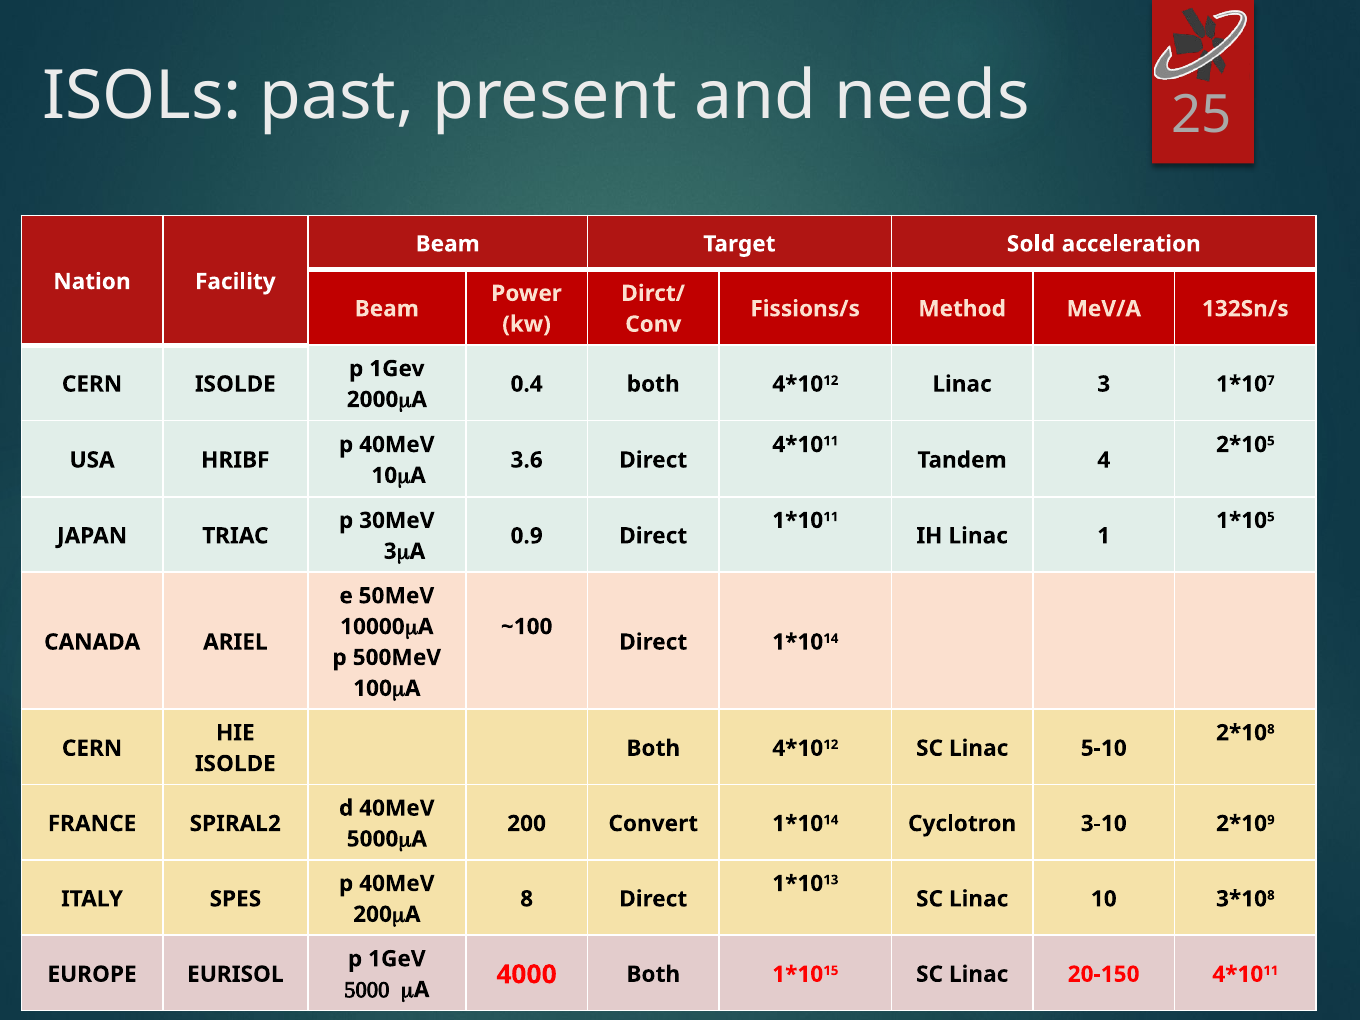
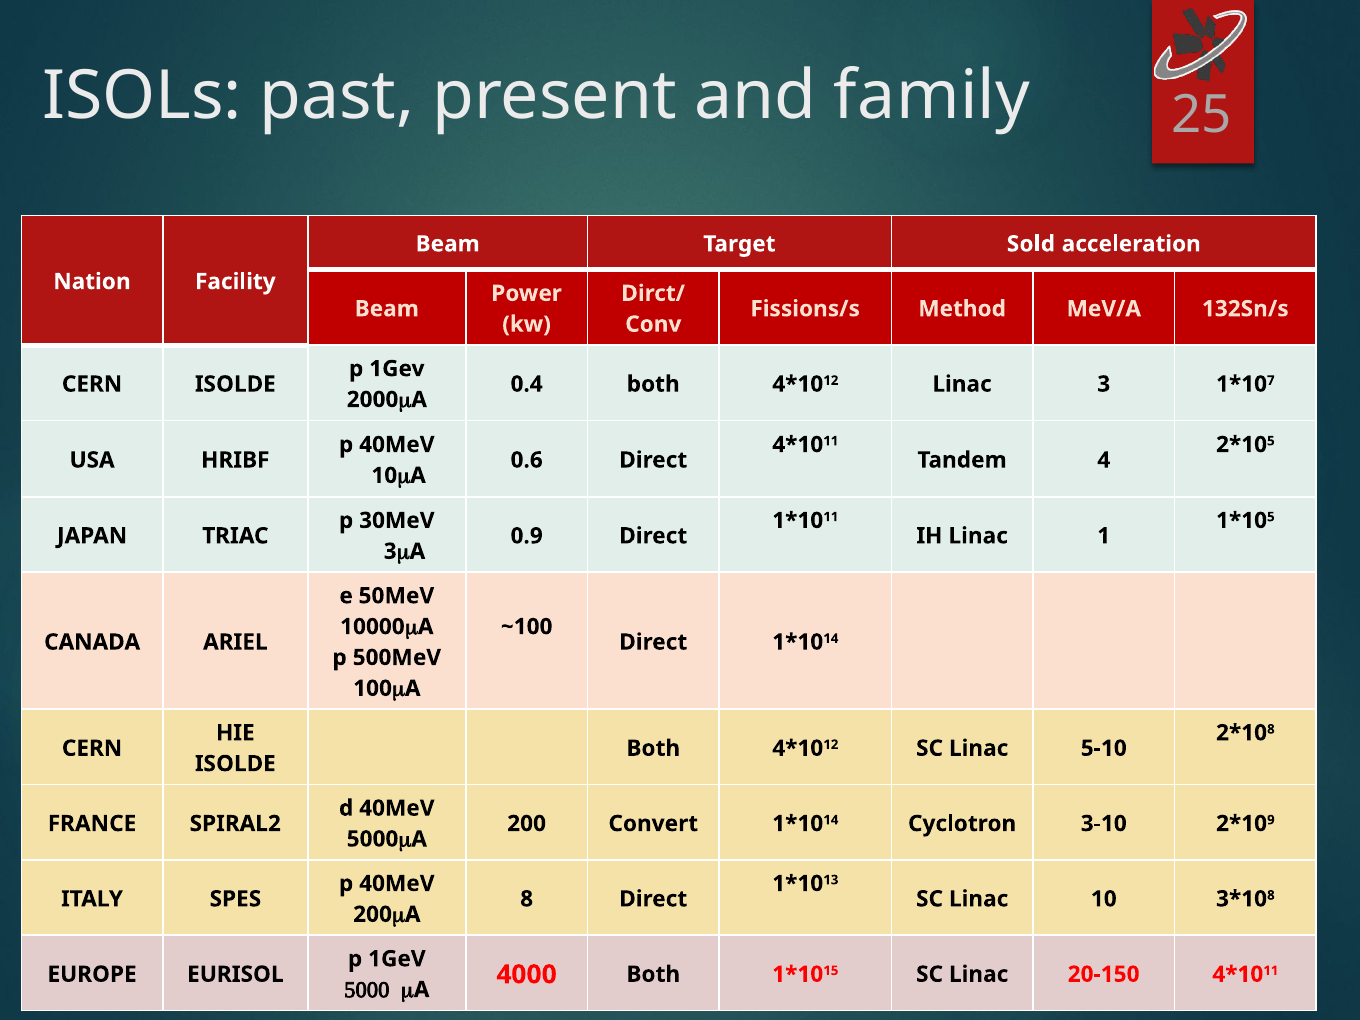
needs: needs -> family (932, 96)
3.6: 3.6 -> 0.6 (527, 460)
